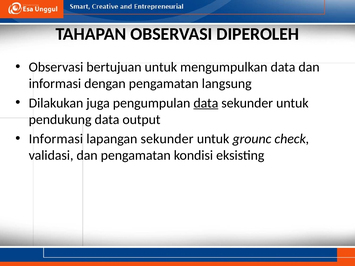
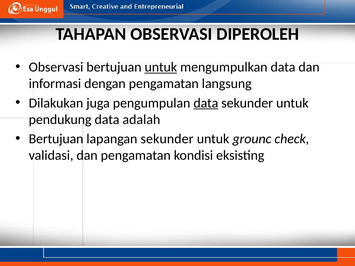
untuk underline: none -> present (161, 67)
output: output -> adalah (141, 120)
Informasi: Informasi -> Bertujuan (56, 139)
